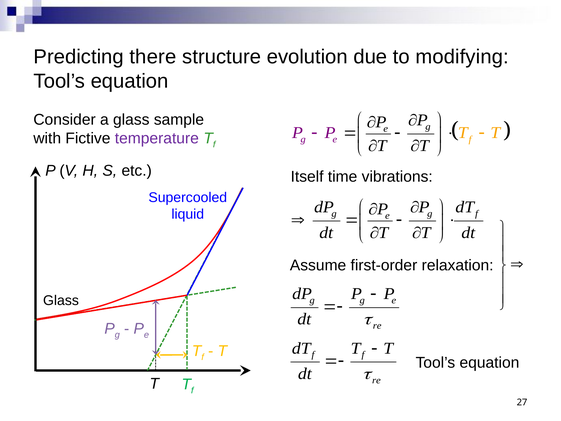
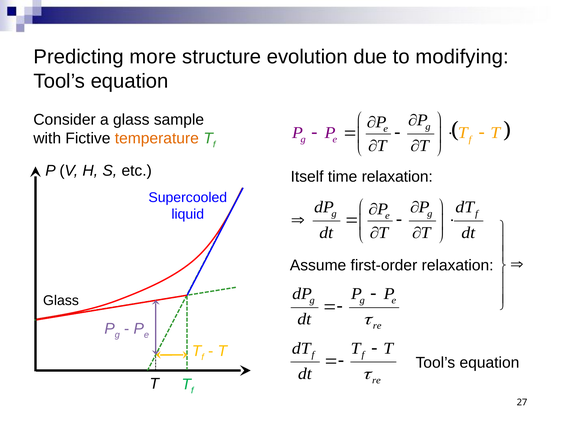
there: there -> more (153, 57)
temperature colour: purple -> orange (157, 138)
time vibrations: vibrations -> relaxation (397, 176)
